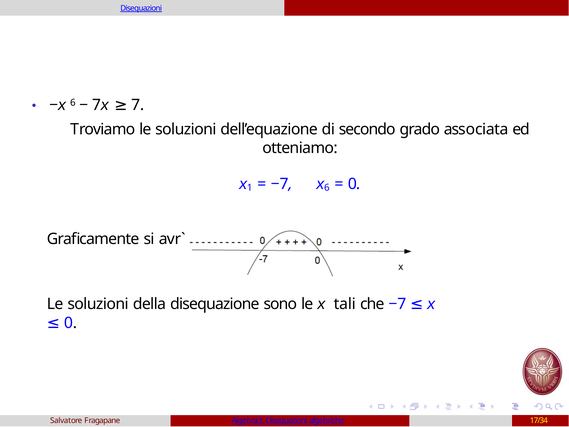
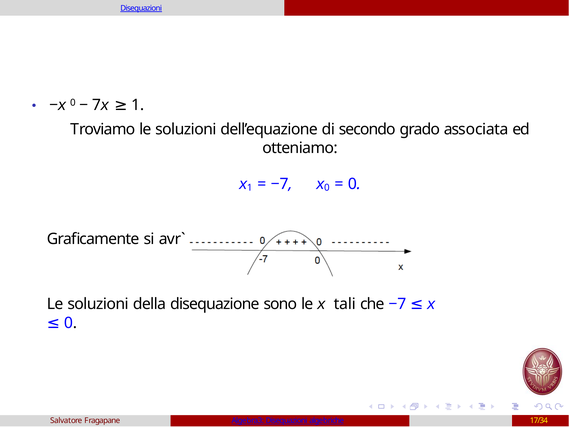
−x 6: 6 -> 0 (73, 103)
7: 7 -> 1 (138, 105)
x 6: 6 -> 0 (327, 188)
